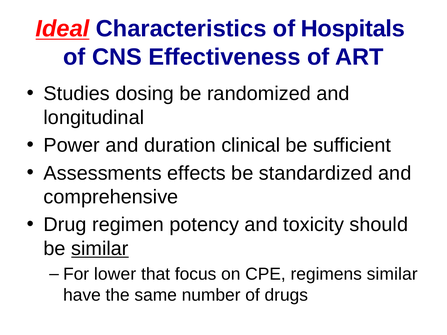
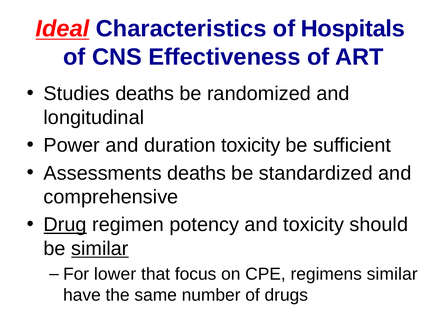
Studies dosing: dosing -> deaths (145, 94)
duration clinical: clinical -> toxicity (251, 145)
Assessments effects: effects -> deaths (197, 173)
Drug underline: none -> present (65, 225)
